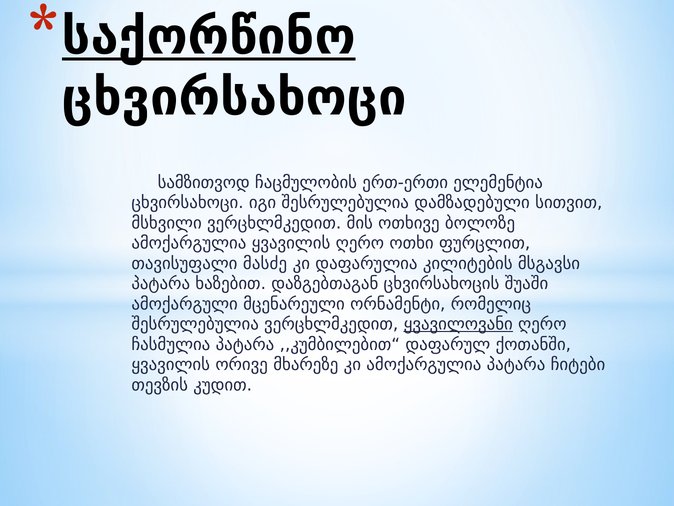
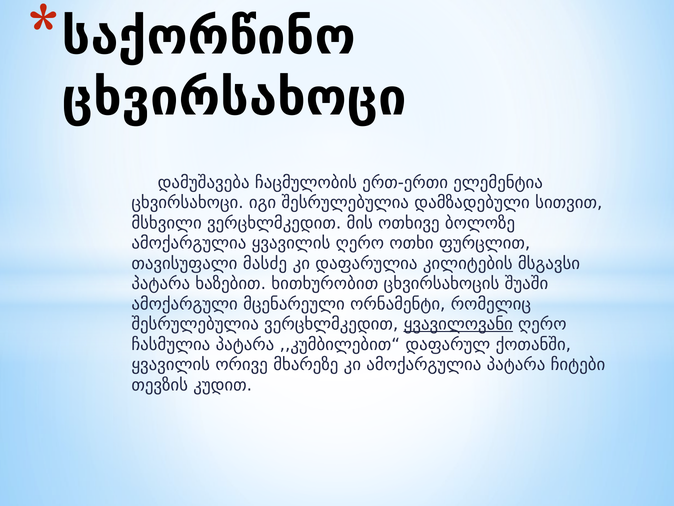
საქორწინო underline: present -> none (209, 37)
სამზითვოდ: სამზითვოდ -> დამუშავება (204, 182)
დაზგებთაგან: დაზგებთაგან -> ხითხურობით (325, 284)
